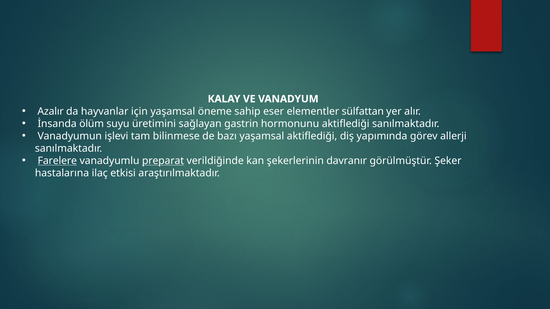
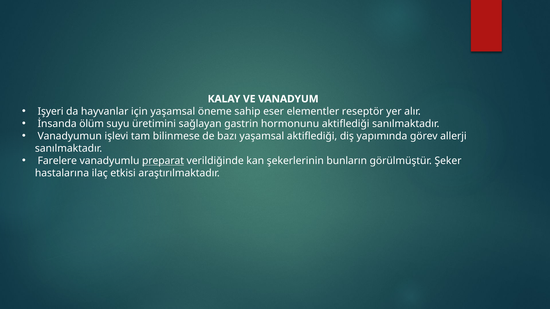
Azalır: Azalır -> Işyeri (51, 111)
sülfattan: sülfattan -> reseptör (363, 111)
Farelere underline: present -> none (57, 161)
davranır: davranır -> bunların (347, 161)
